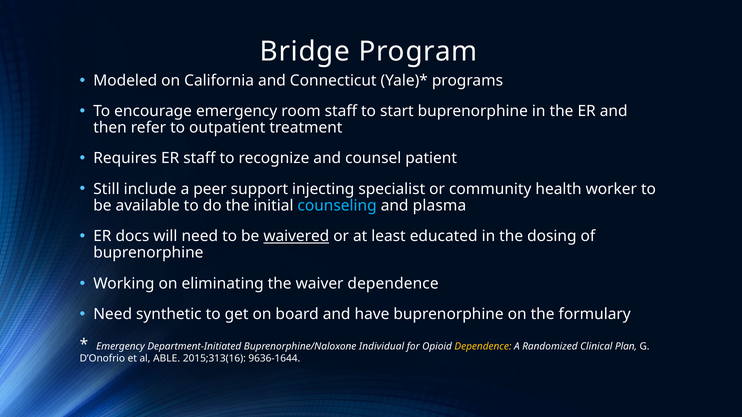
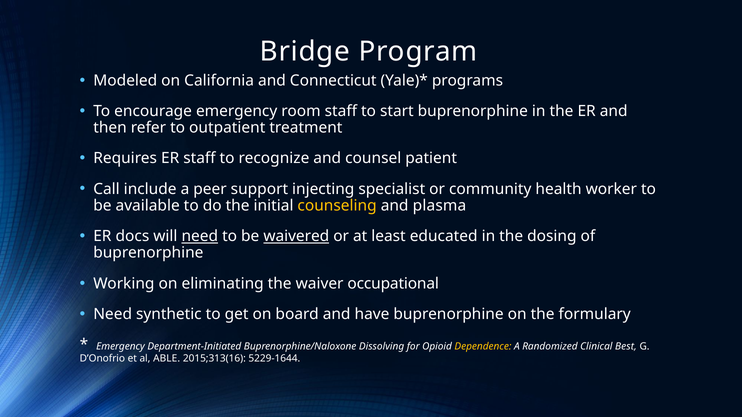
Still: Still -> Call (107, 189)
counseling colour: light blue -> yellow (337, 206)
need underline: none -> present (200, 236)
waiver dependence: dependence -> occupational (393, 284)
Individual: Individual -> Dissolving (382, 347)
Plan: Plan -> Best (626, 347)
9636-1644: 9636-1644 -> 5229-1644 (274, 359)
